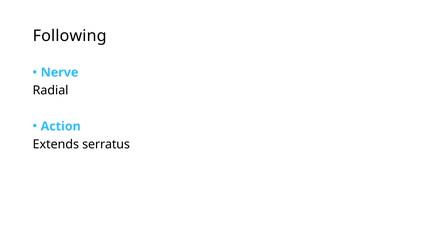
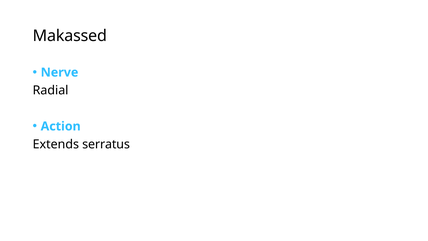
Following: Following -> Makassed (70, 36)
